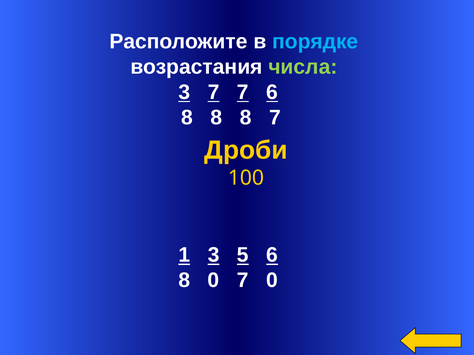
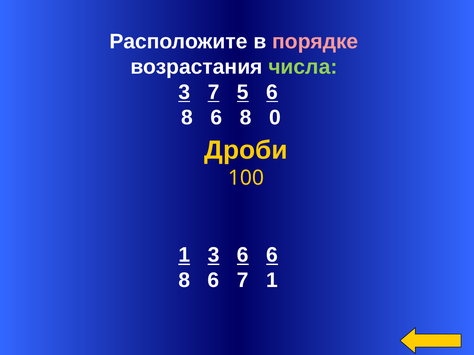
порядке colour: light blue -> pink (315, 42)
7 7: 7 -> 5 (243, 92)
8: 8 -> 6 (216, 118)
8 7: 7 -> 0 (275, 118)
3 5: 5 -> 6 (243, 255)
0: 0 -> 6 (213, 281)
7 0: 0 -> 1 (272, 281)
